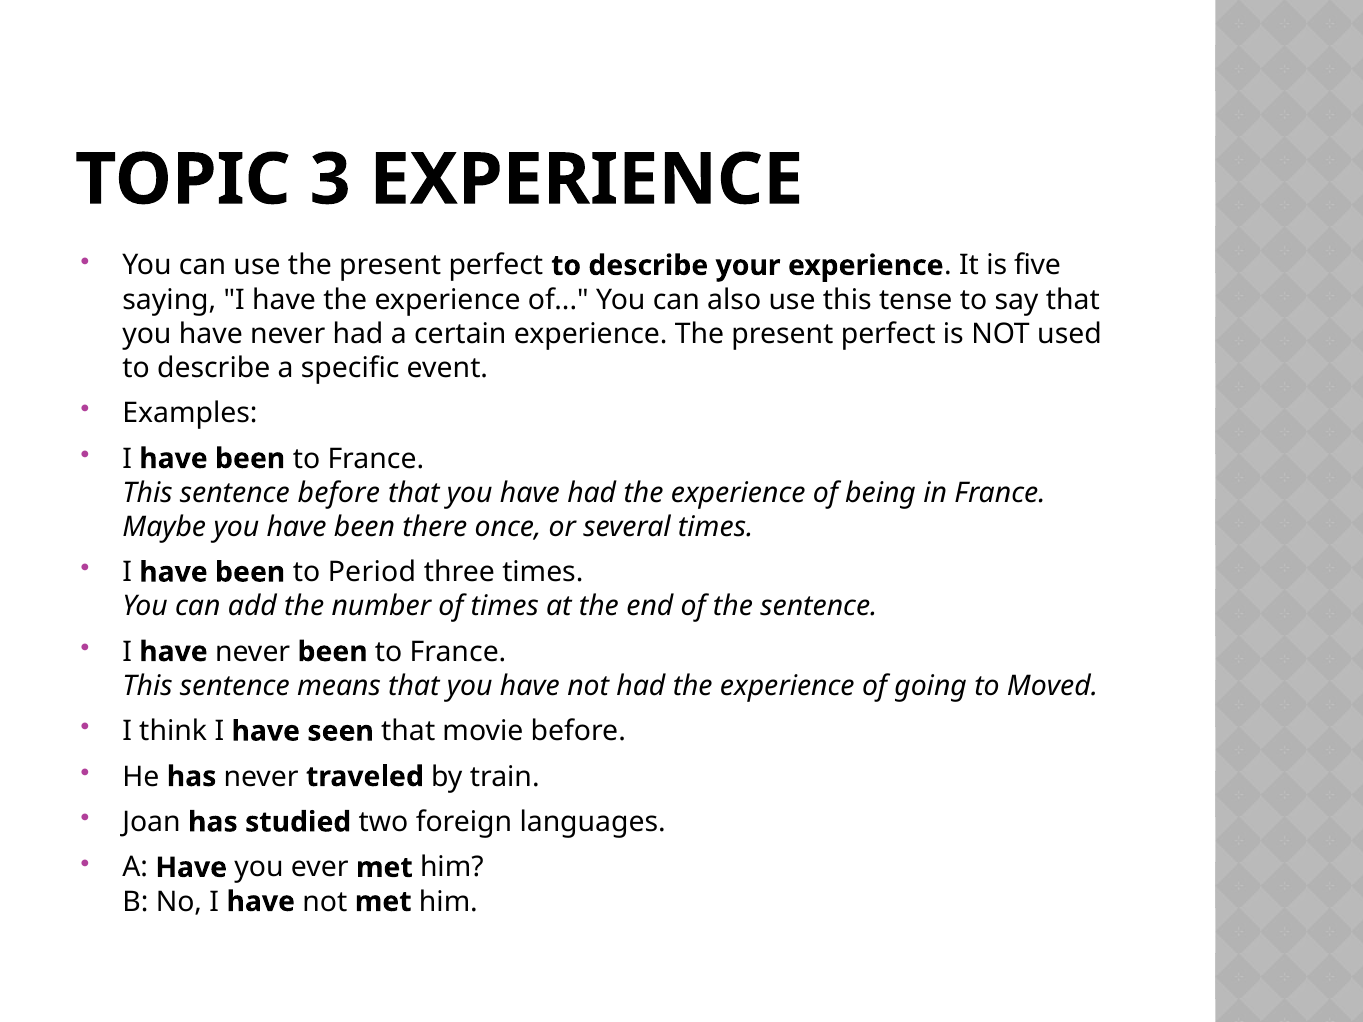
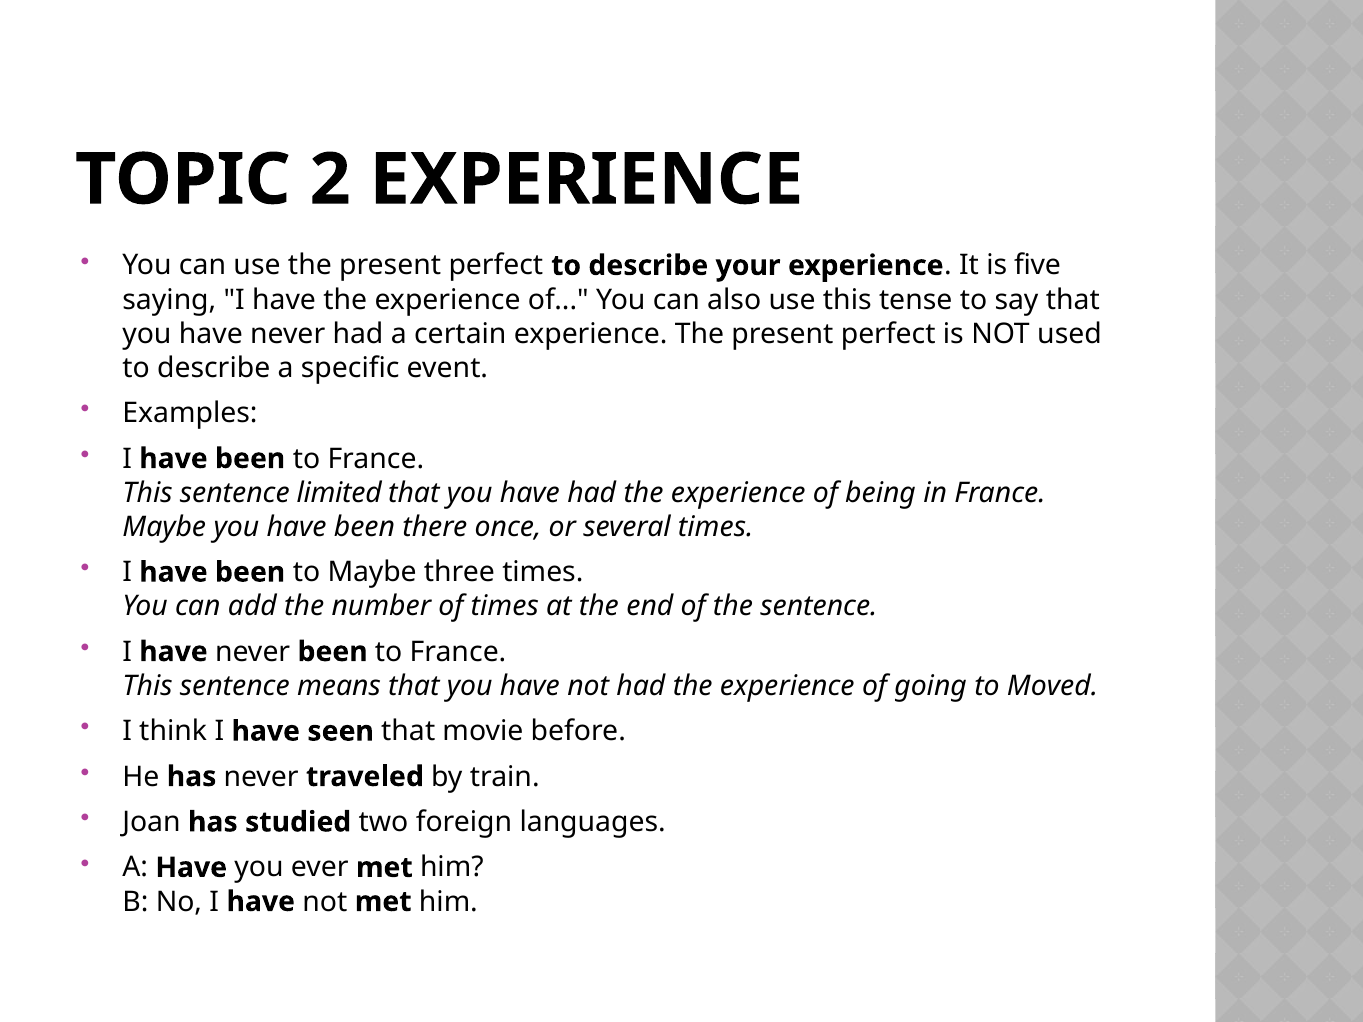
3: 3 -> 2 (330, 180)
sentence before: before -> limited (339, 493)
to Period: Period -> Maybe (372, 572)
